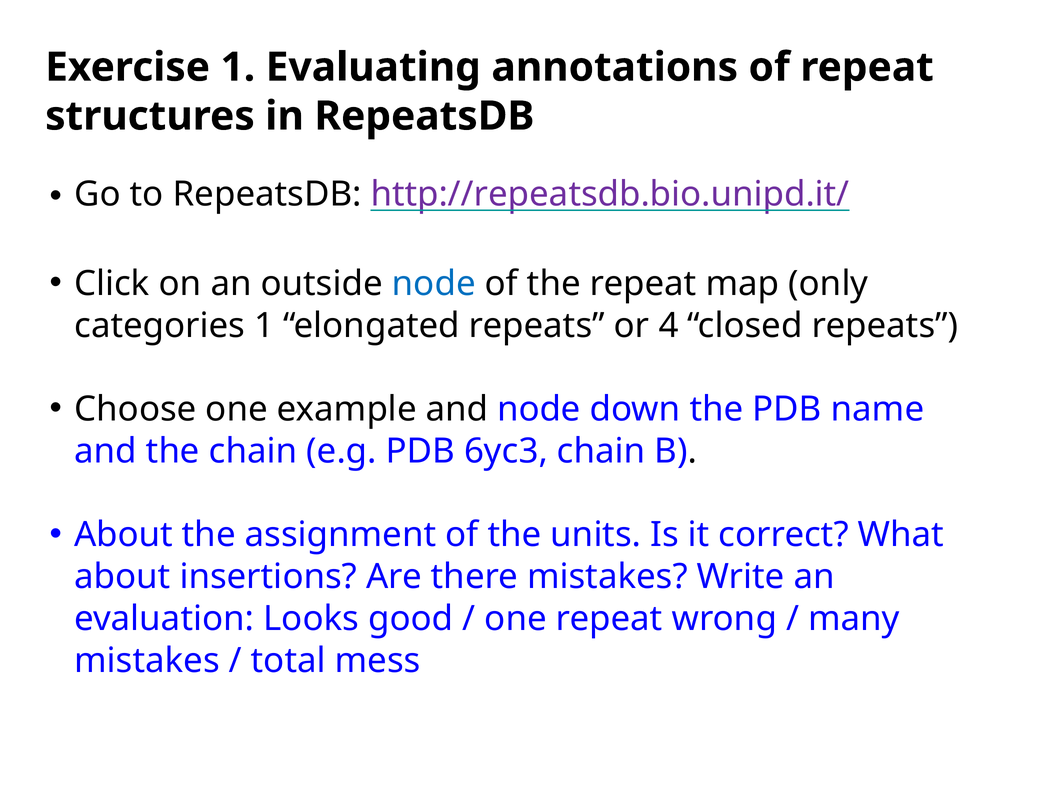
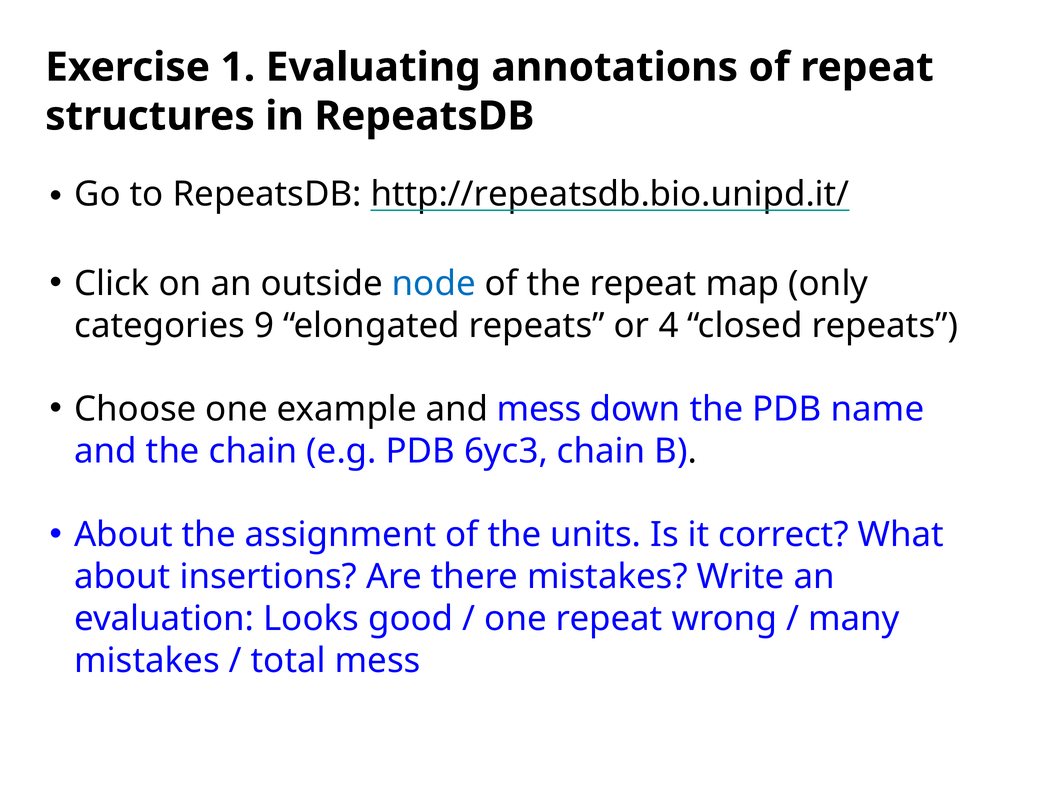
http://repeatsdb.bio.unipd.it/ colour: purple -> black (610, 194)
categories 1: 1 -> 9 (264, 326)
and node: node -> mess (539, 409)
